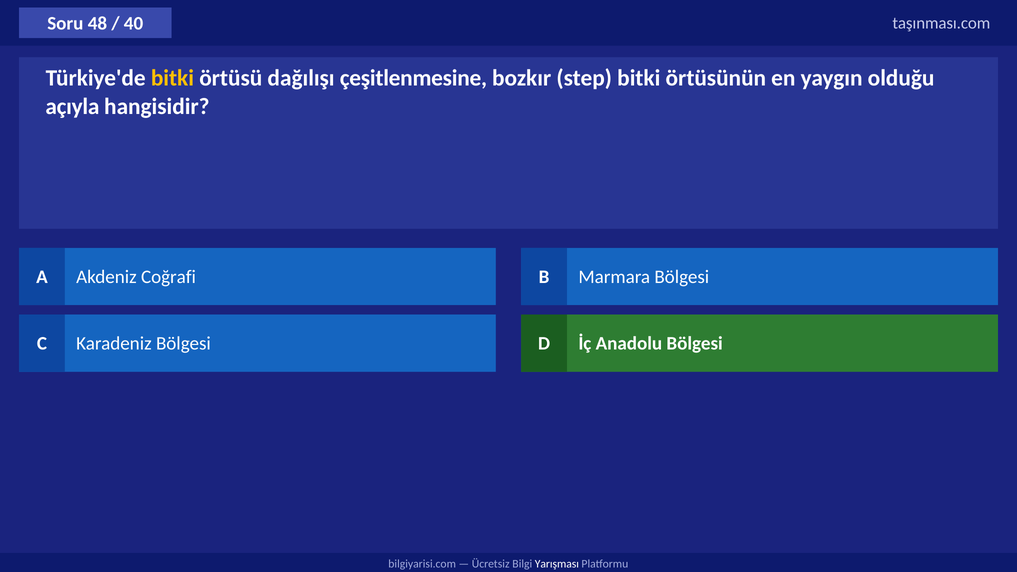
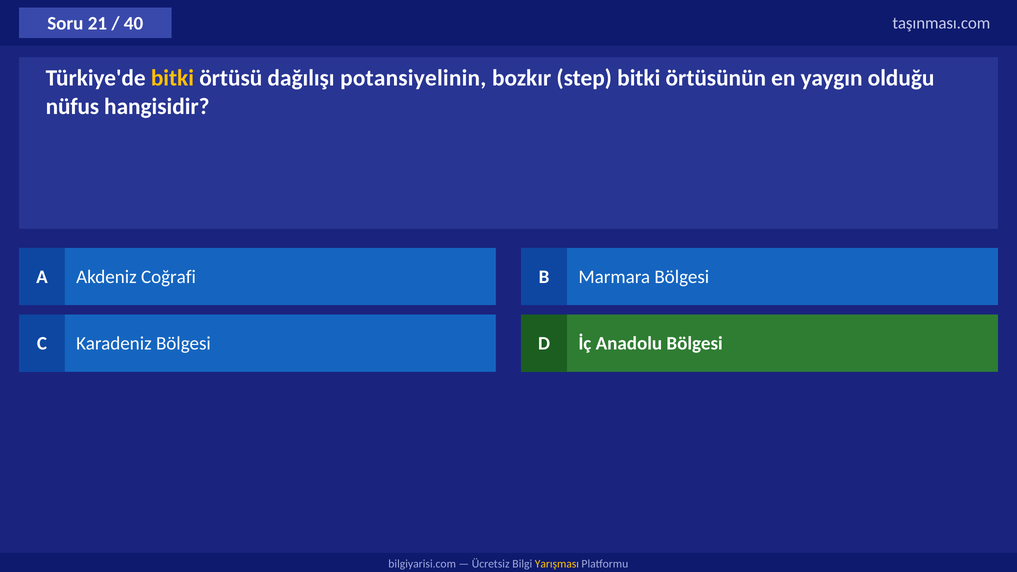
48: 48 -> 21 (97, 23)
çeşitlenmesine: çeşitlenmesine -> potansiyelinin (413, 78)
açıyla: açıyla -> nüfus (72, 107)
Yarışması colour: white -> yellow (557, 564)
